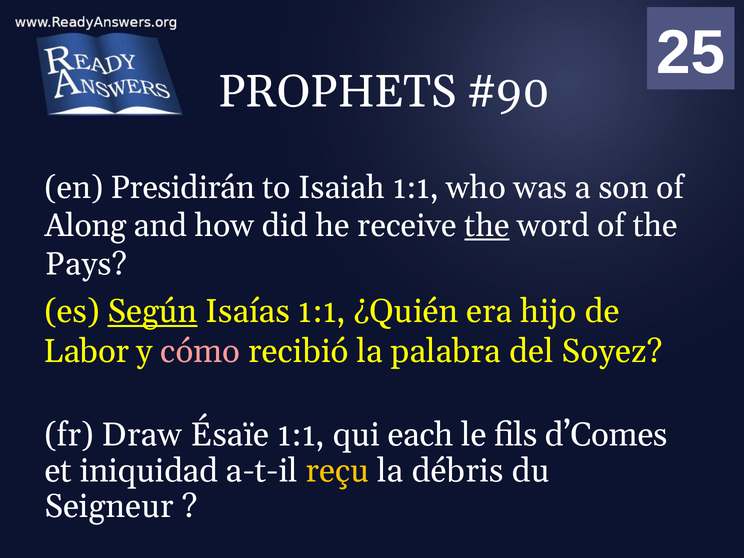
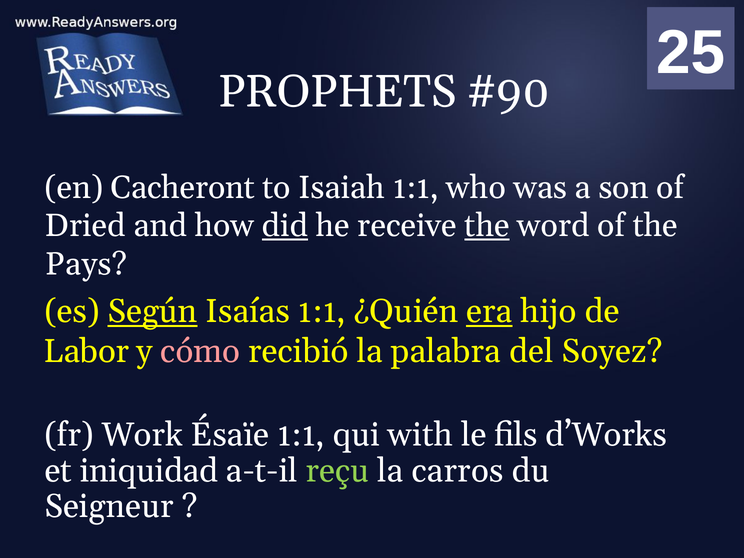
Presidirán: Presidirán -> Cacheront (183, 187)
Along: Along -> Dried (85, 226)
did underline: none -> present (285, 226)
era underline: none -> present (489, 312)
Draw: Draw -> Work (142, 435)
each: each -> with (421, 435)
d’Comes: d’Comes -> d’Works (606, 435)
reçu colour: yellow -> light green (338, 471)
débris: débris -> carros (458, 471)
